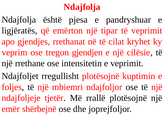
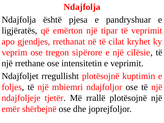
gjendjen: gjendjen -> sipërore (87, 52)
